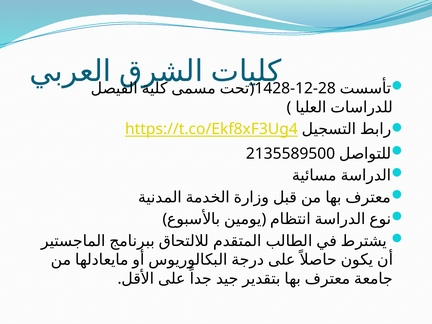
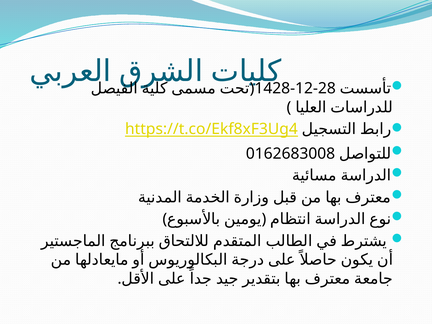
2135589500: 2135589500 -> 0162683008 (291, 154)
